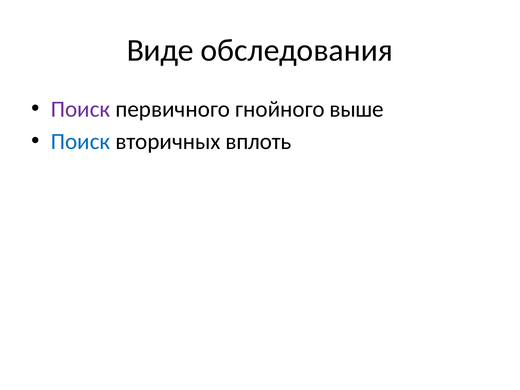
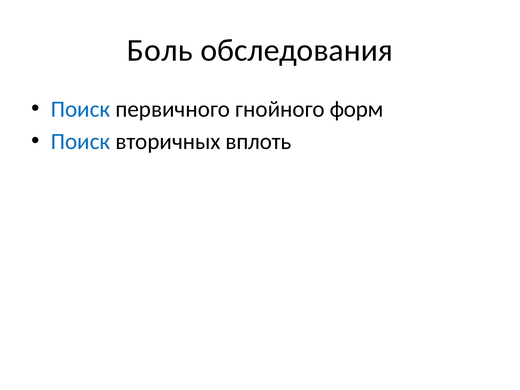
Виде: Виде -> Боль (160, 50)
Поиск colour: purple -> blue (80, 109)
выше: выше -> форм (357, 109)
